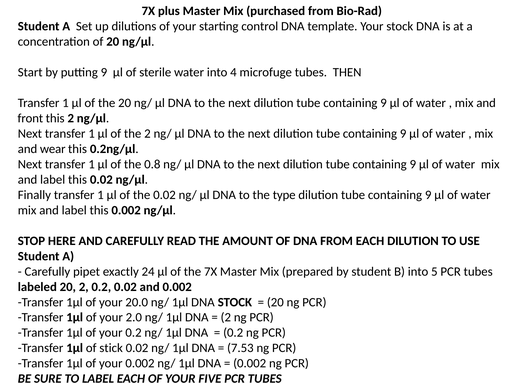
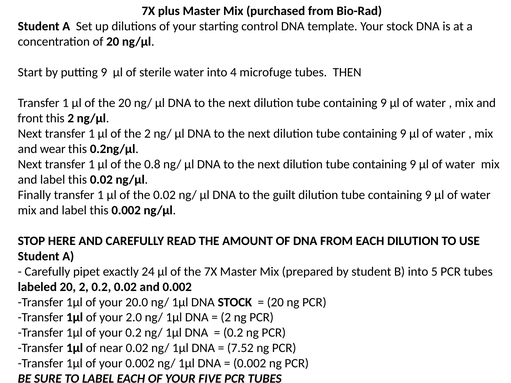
type: type -> guilt (284, 195)
stick: stick -> near (111, 348)
7.53: 7.53 -> 7.52 (240, 348)
